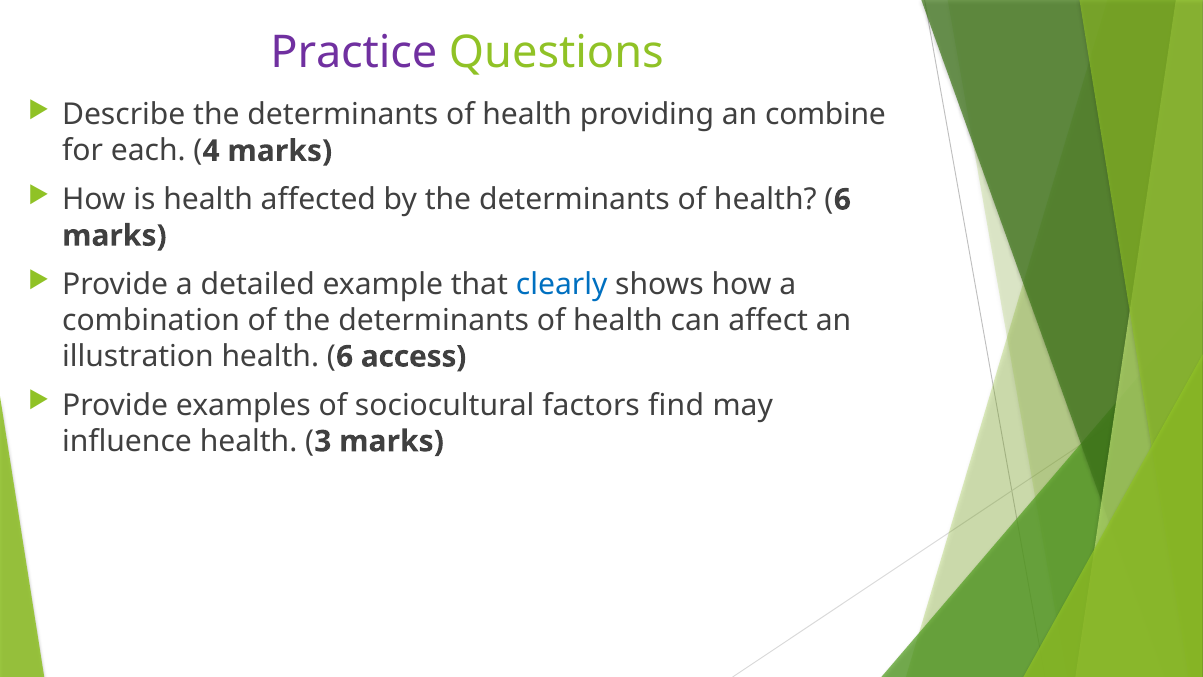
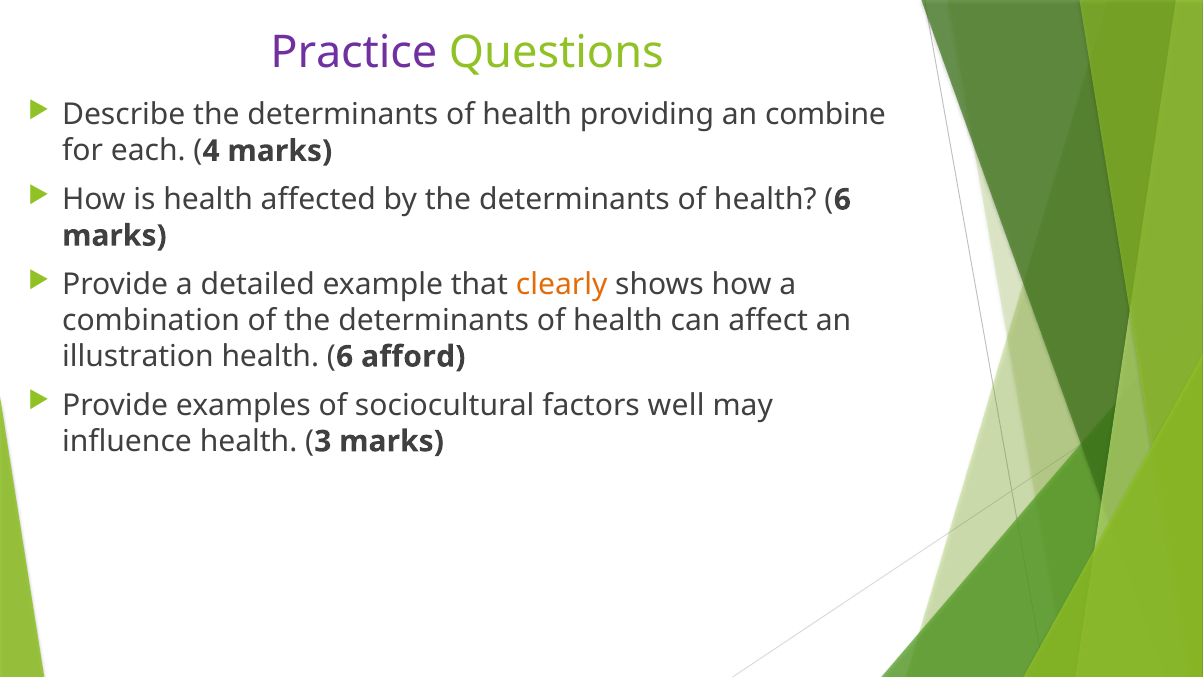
clearly colour: blue -> orange (562, 284)
access: access -> afford (413, 357)
find: find -> well (676, 405)
